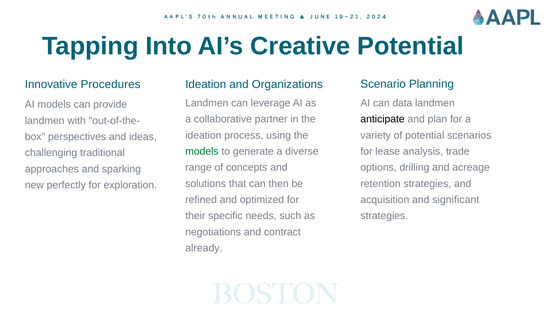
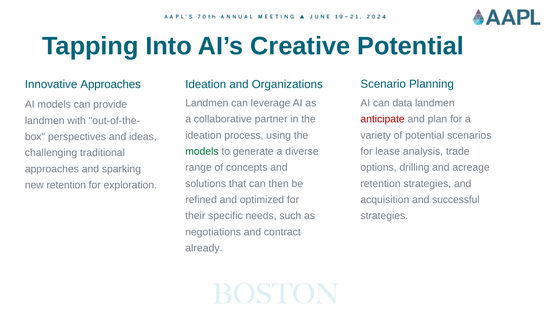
Innovative Procedures: Procedures -> Approaches (111, 84)
anticipate colour: black -> red (383, 119)
new perfectly: perfectly -> retention (66, 185)
significant: significant -> successful (456, 199)
